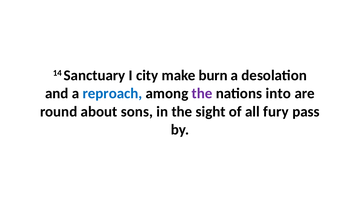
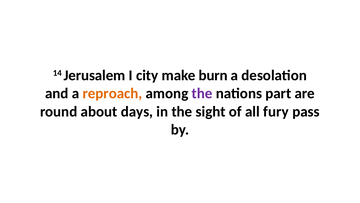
Sanctuary: Sanctuary -> Jerusalem (95, 75)
reproach colour: blue -> orange (112, 93)
into: into -> part (278, 93)
sons: sons -> days (137, 111)
